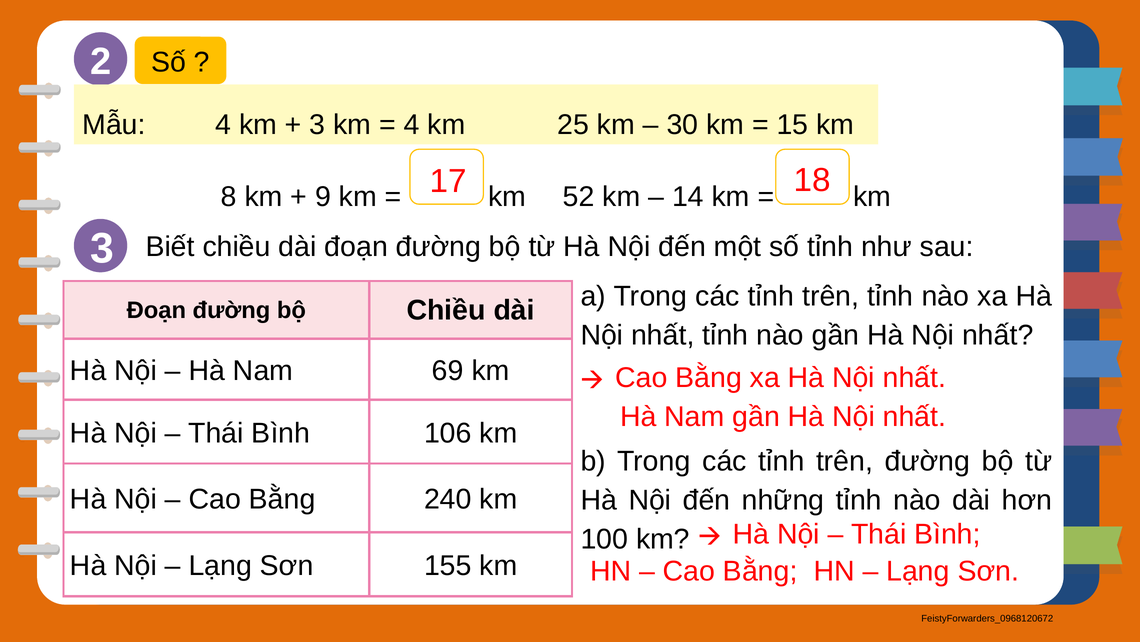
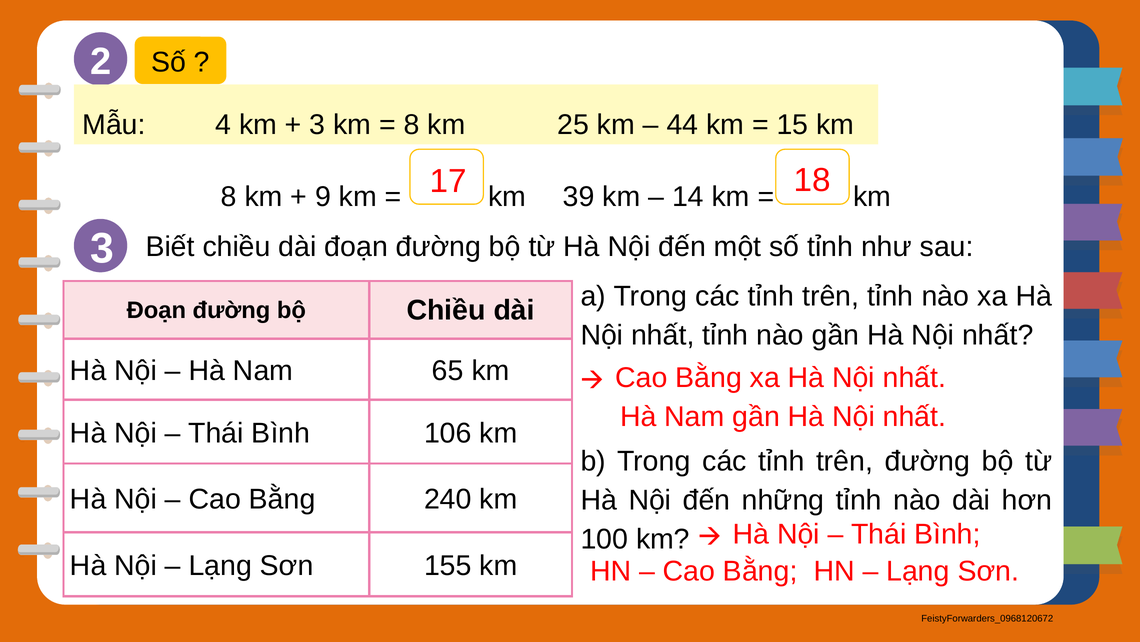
4: 4 -> 8 (412, 125)
30: 30 -> 44 (682, 125)
52: 52 -> 39 (579, 197)
69: 69 -> 65 (448, 370)
